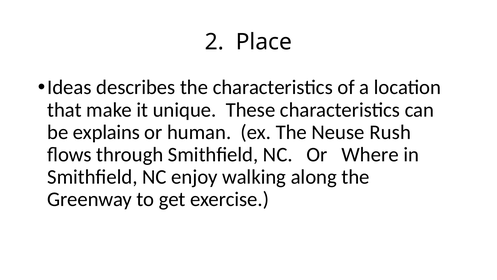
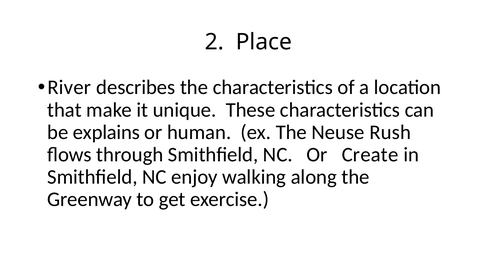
Ideas: Ideas -> River (69, 87)
Where: Where -> Create (370, 154)
